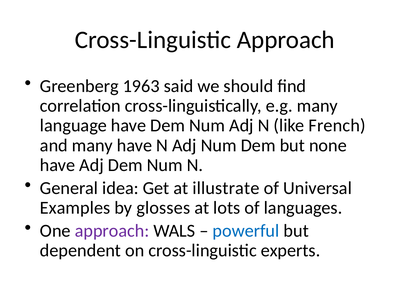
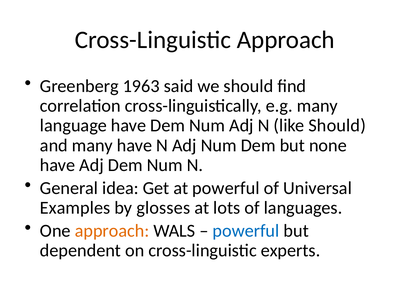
like French: French -> Should (337, 125)
at illustrate: illustrate -> powerful (226, 188)
approach colour: purple -> orange (112, 230)
